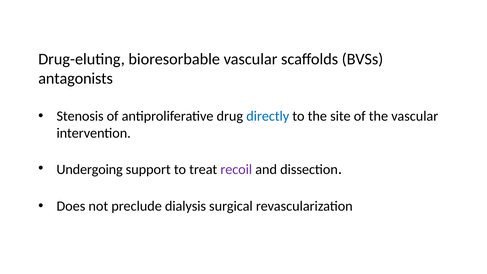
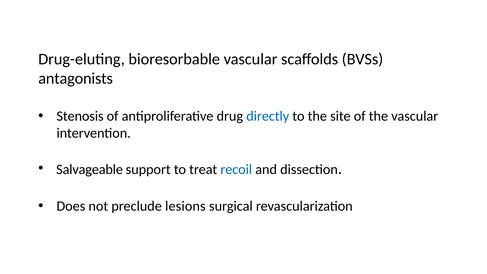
Undergoing: Undergoing -> Salvageable (90, 169)
recoil colour: purple -> blue (236, 169)
dialysis: dialysis -> lesions (185, 206)
